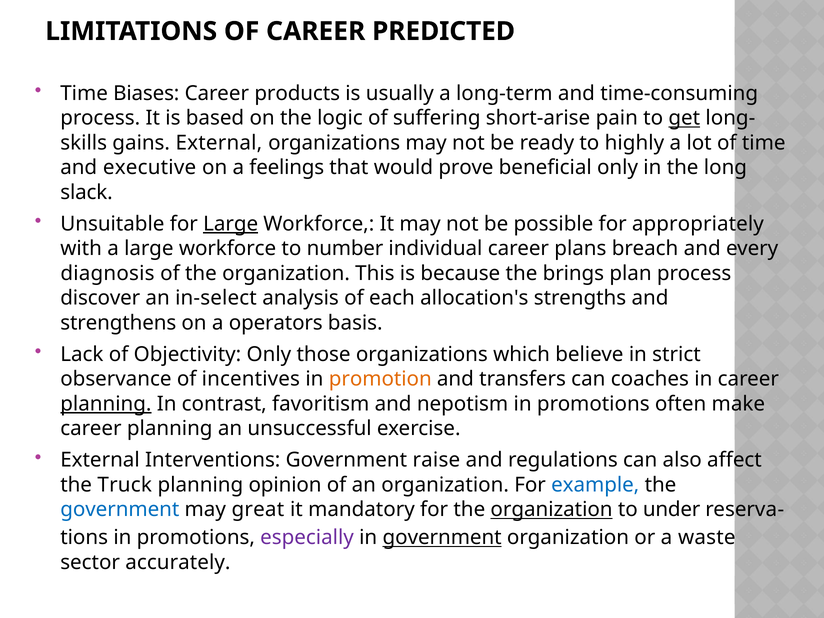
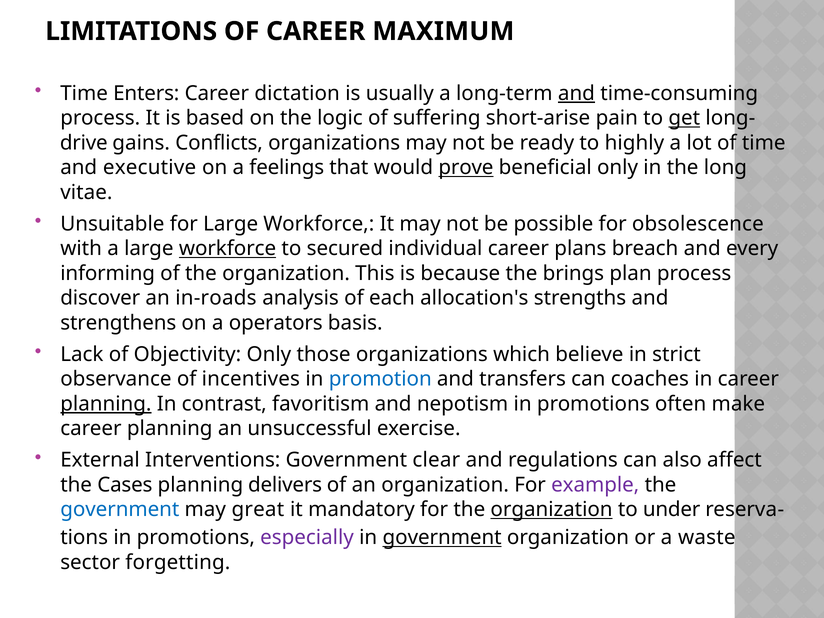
PREDICTED: PREDICTED -> MAXIMUM (443, 31)
Biases: Biases -> Enters (146, 93)
products: products -> dictation (297, 93)
and underline: none -> present (576, 93)
skills: skills -> drive (84, 143)
gains External: External -> Conflicts (219, 143)
prove underline: none -> present (466, 168)
slack: slack -> vitae (86, 192)
Large underline: present -> none (231, 224)
appropriately: appropriately -> obsolescence (698, 224)
workforce underline: none -> present (228, 249)
number: number -> secured (345, 249)
diagnosis: diagnosis -> informing (108, 273)
in-select: in-select -> in-roads (216, 298)
promotion colour: orange -> blue (380, 379)
raise: raise -> clear (436, 460)
Truck: Truck -> Cases (125, 485)
opinion: opinion -> delivers (285, 485)
example colour: blue -> purple (595, 485)
accurately: accurately -> forgetting (178, 562)
